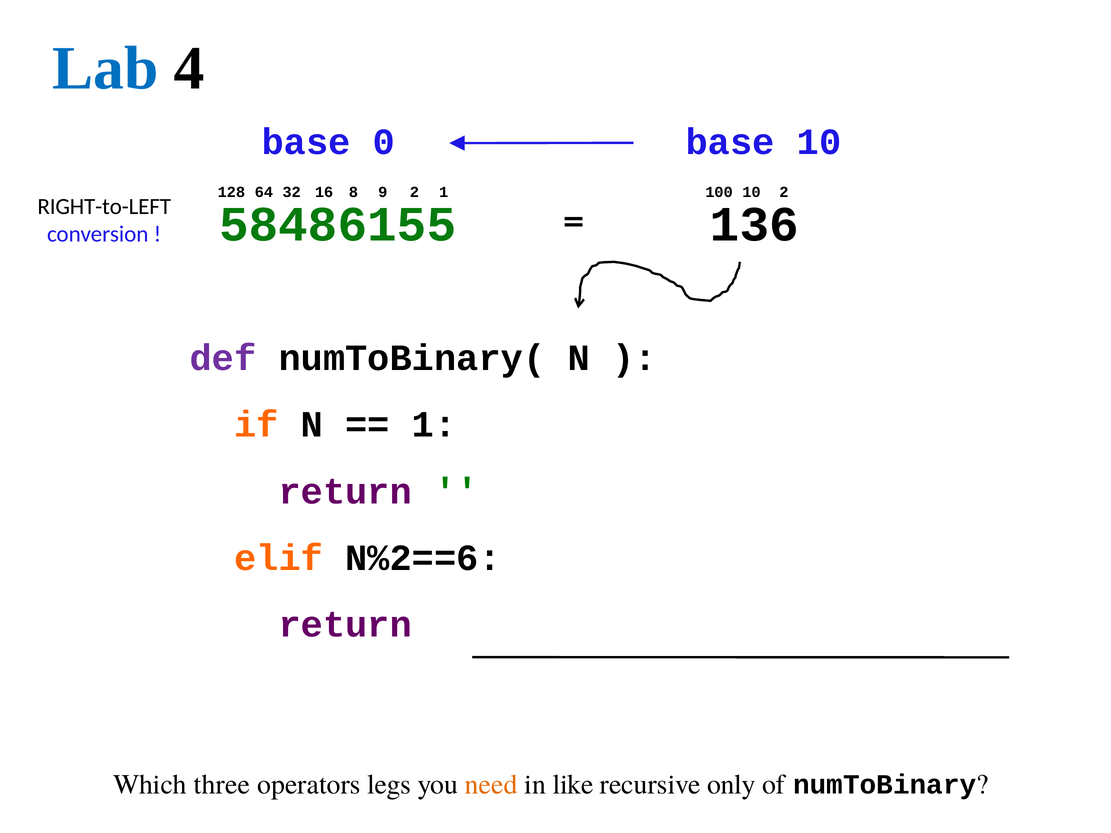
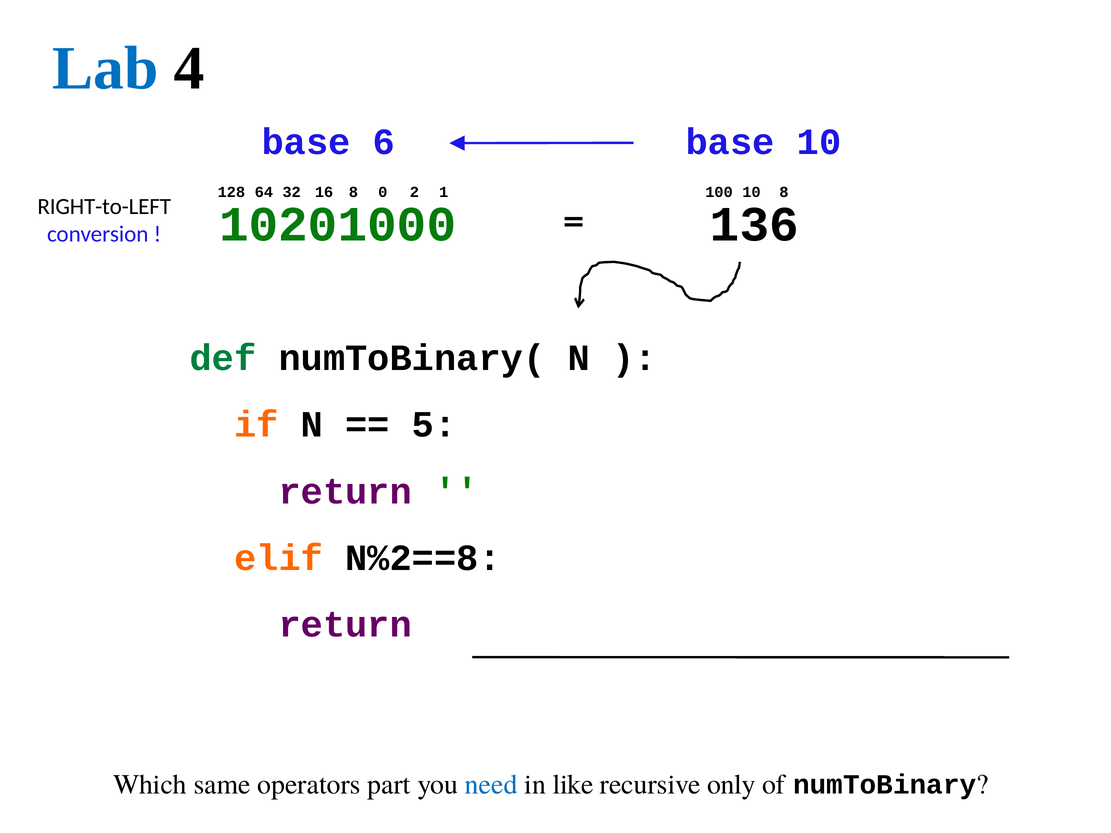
0: 0 -> 6 (384, 142)
9: 9 -> 0 (383, 192)
100 2: 2 -> 8 (784, 192)
58486155: 58486155 -> 10201000 (338, 224)
def colour: purple -> green (223, 358)
1: 1 -> 5 (434, 425)
N%2==6: N%2==6 -> N%2==8 (423, 558)
three: three -> same (222, 785)
legs: legs -> part (389, 785)
need colour: orange -> blue (491, 785)
